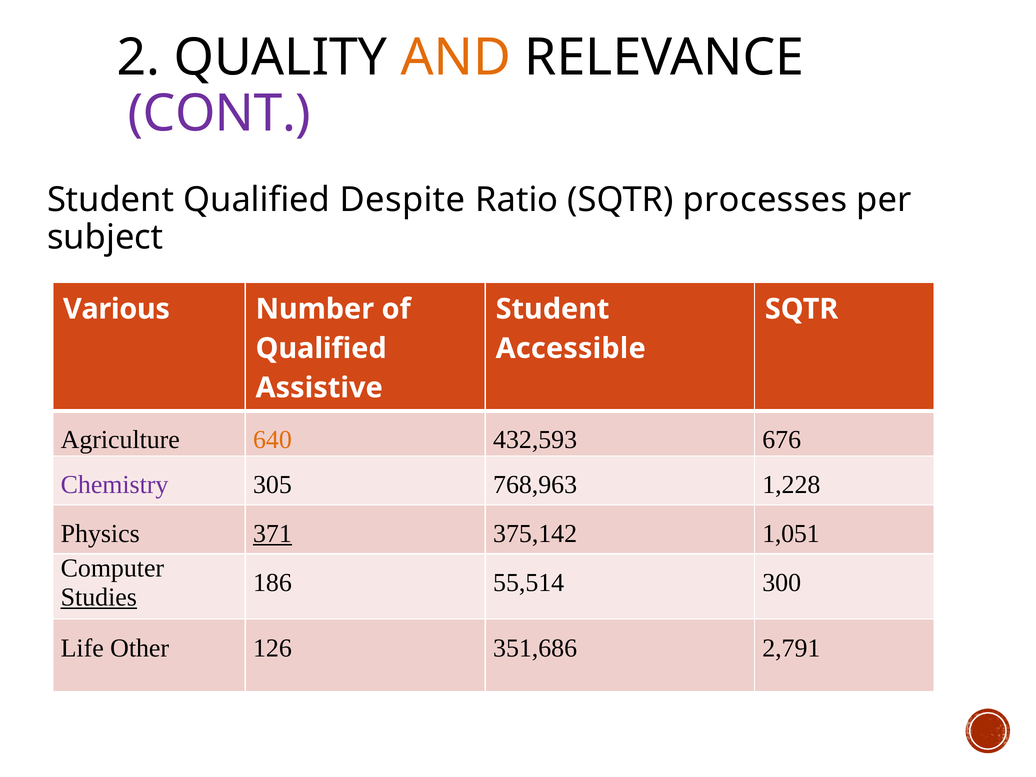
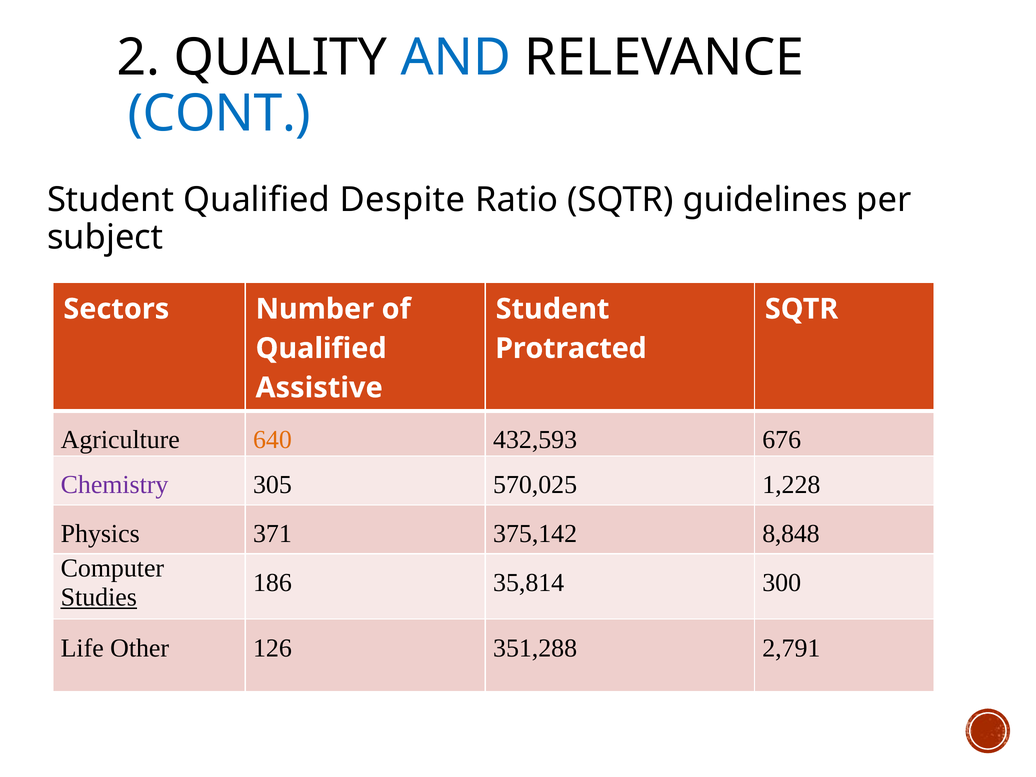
AND colour: orange -> blue (456, 58)
CONT colour: purple -> blue (219, 114)
processes: processes -> guidelines (765, 200)
Various: Various -> Sectors (116, 309)
Accessible: Accessible -> Protracted (571, 348)
768,963: 768,963 -> 570,025 (535, 485)
371 underline: present -> none (272, 534)
1,051: 1,051 -> 8,848 (791, 534)
55,514: 55,514 -> 35,814 (529, 583)
351,686: 351,686 -> 351,288 (535, 648)
